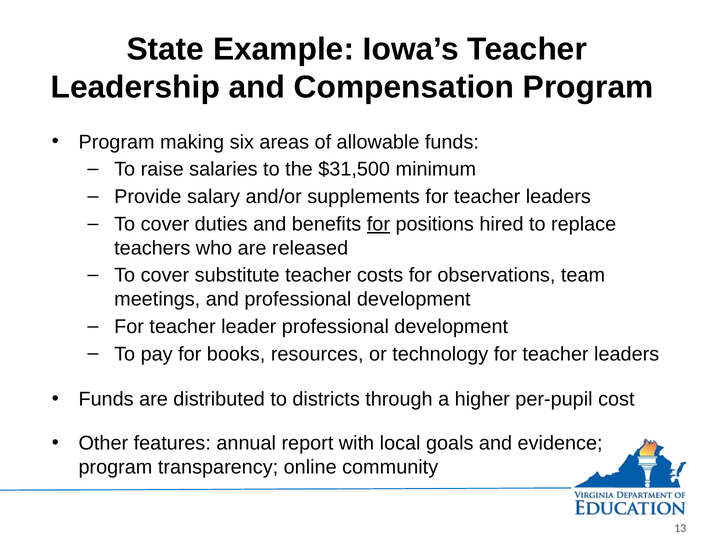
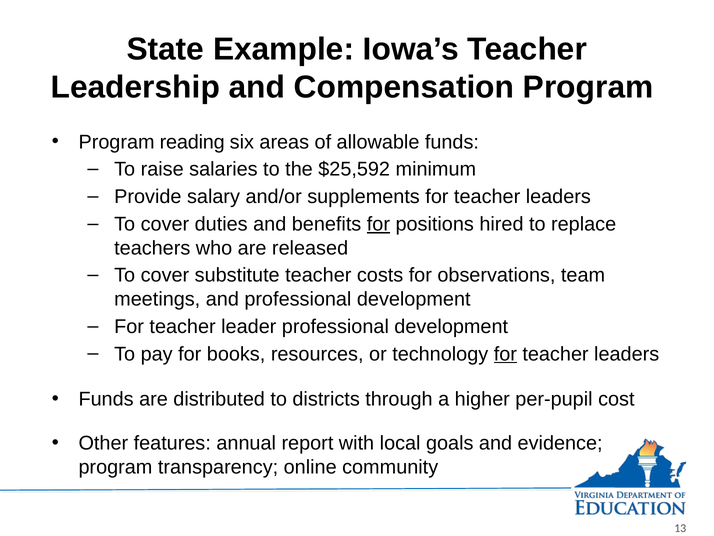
making: making -> reading (192, 142)
$31,500: $31,500 -> $25,592 (354, 169)
for underline: none -> present (505, 354)
